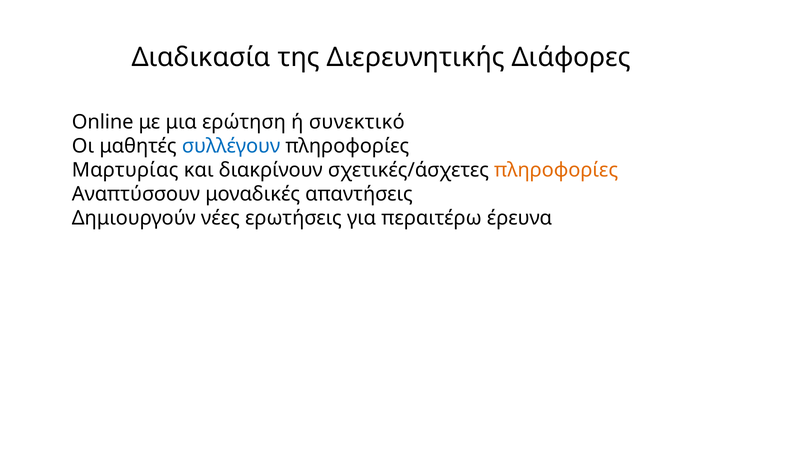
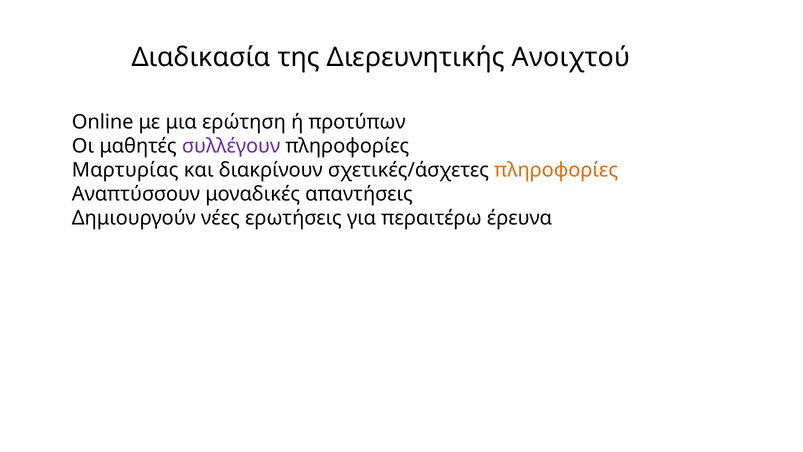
Διάφορες: Διάφορες -> Ανοιχτού (571, 57)
συνεκτικό: συνεκτικό -> προτύπων (357, 122)
συλλέγουν colour: blue -> purple (231, 146)
